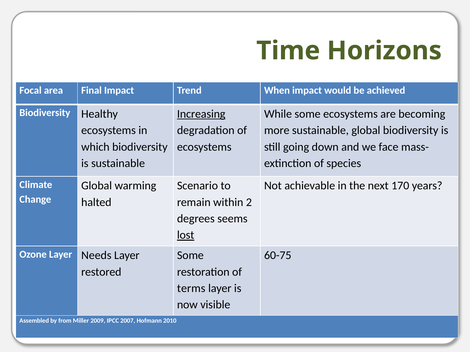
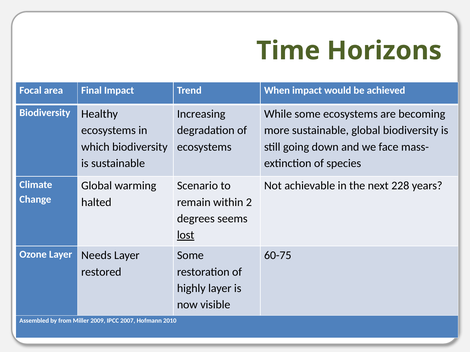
Increasing underline: present -> none (201, 114)
170: 170 -> 228 (400, 186)
terms: terms -> highly (191, 289)
